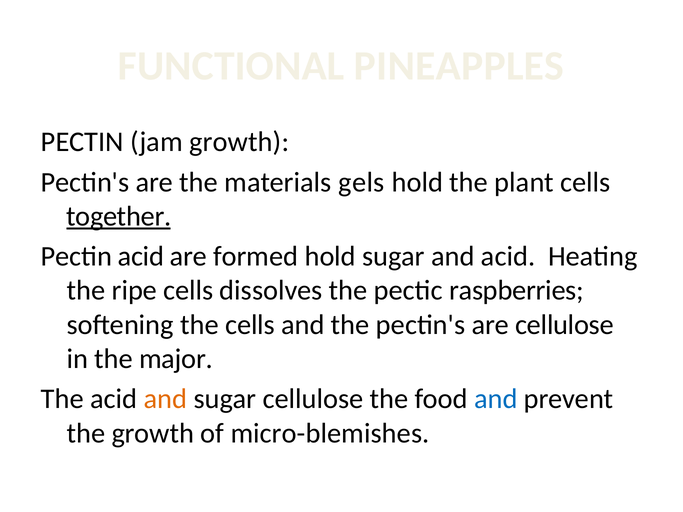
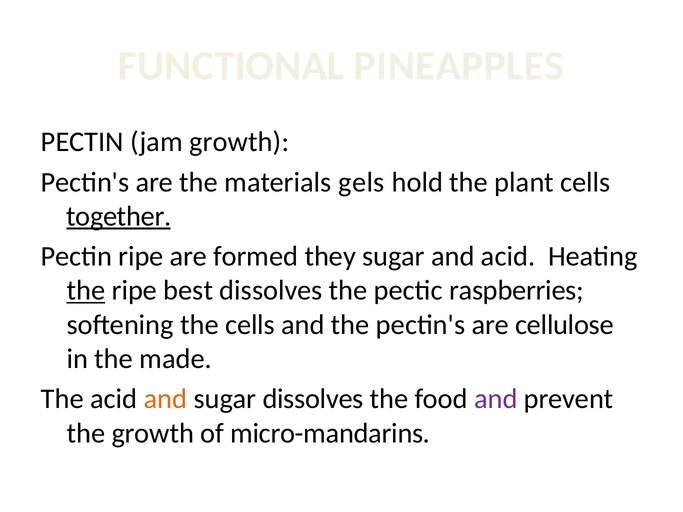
Pectin acid: acid -> ripe (141, 257)
formed hold: hold -> they (330, 257)
the underline: none -> present (86, 291)
ripe cells: cells -> best (188, 291)
major: major -> made (176, 359)
sugar cellulose: cellulose -> dissolves (313, 399)
and colour: blue -> purple (496, 399)
micro-blemishes: micro-blemishes -> micro-mandarins (330, 433)
